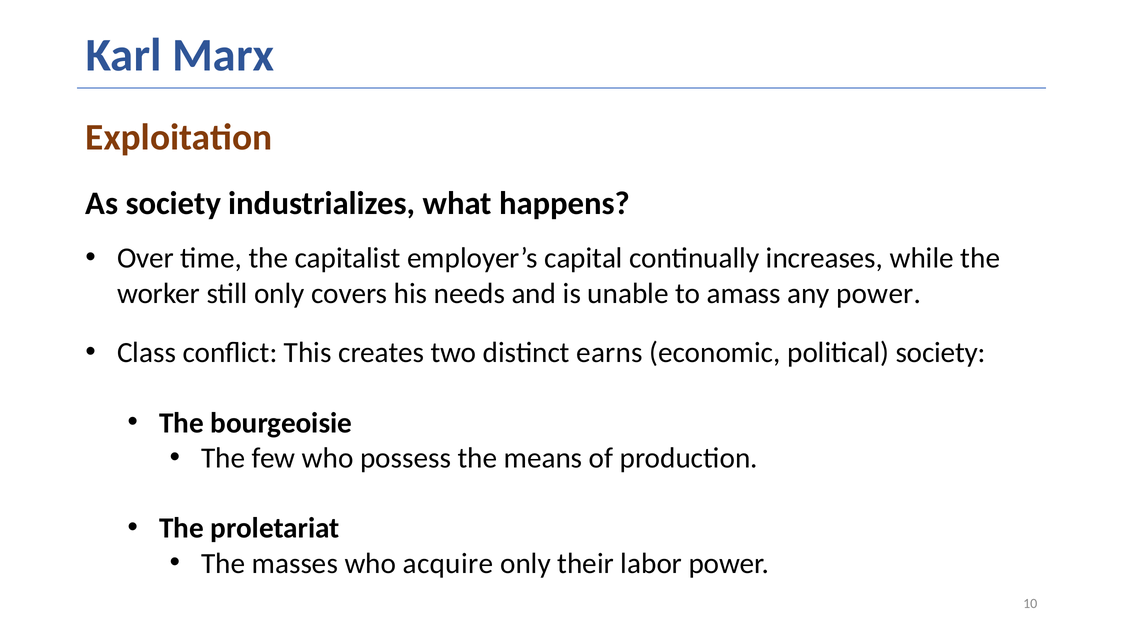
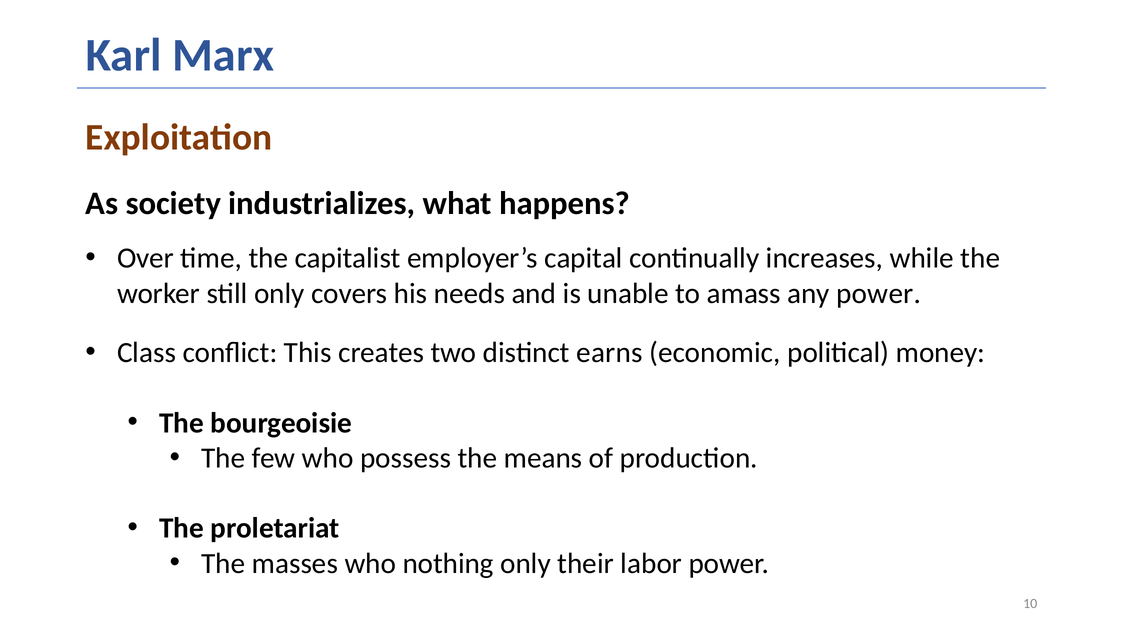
political society: society -> money (941, 353)
acquire: acquire -> nothing (448, 563)
